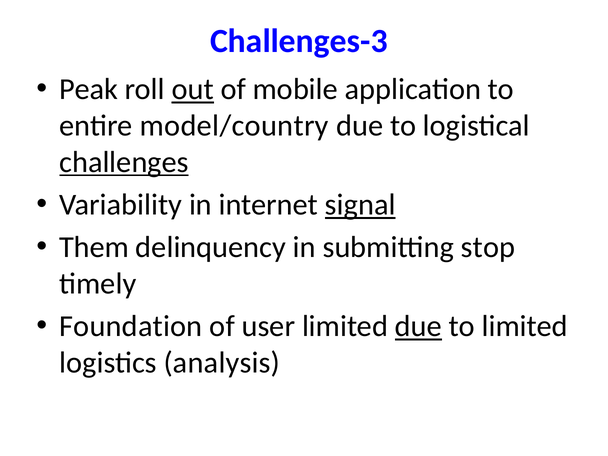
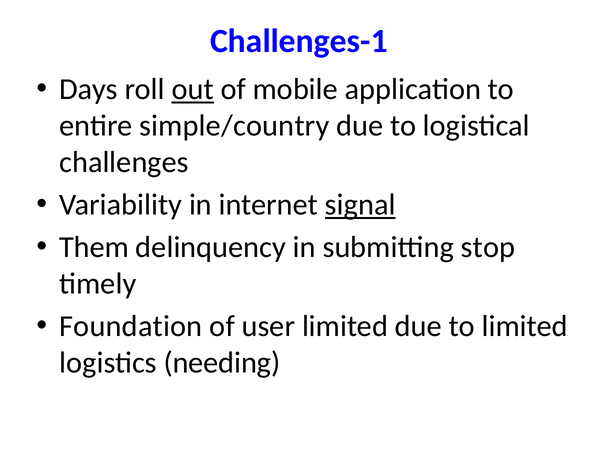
Challenges-3: Challenges-3 -> Challenges-1 (299, 41)
Peak: Peak -> Days (89, 89)
model/country: model/country -> simple/country (234, 126)
challenges underline: present -> none (124, 162)
due underline: present -> none (418, 326)
analysis: analysis -> needing (222, 363)
